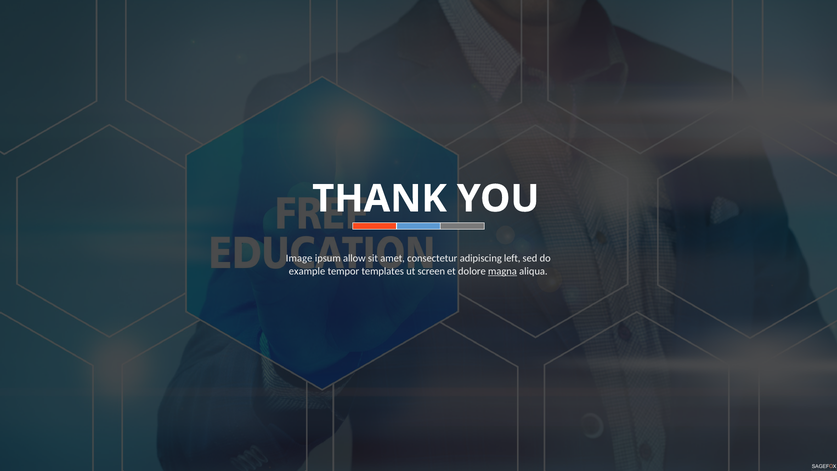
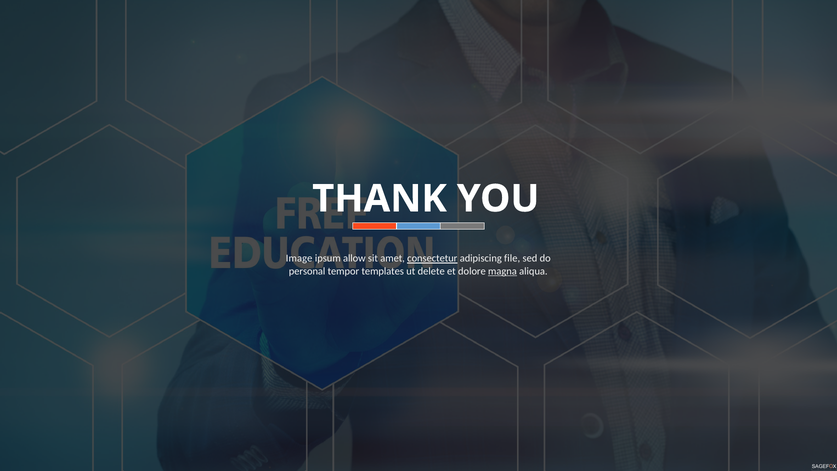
consectetur underline: none -> present (432, 258)
left: left -> file (512, 258)
example: example -> personal (307, 271)
screen: screen -> delete (431, 271)
